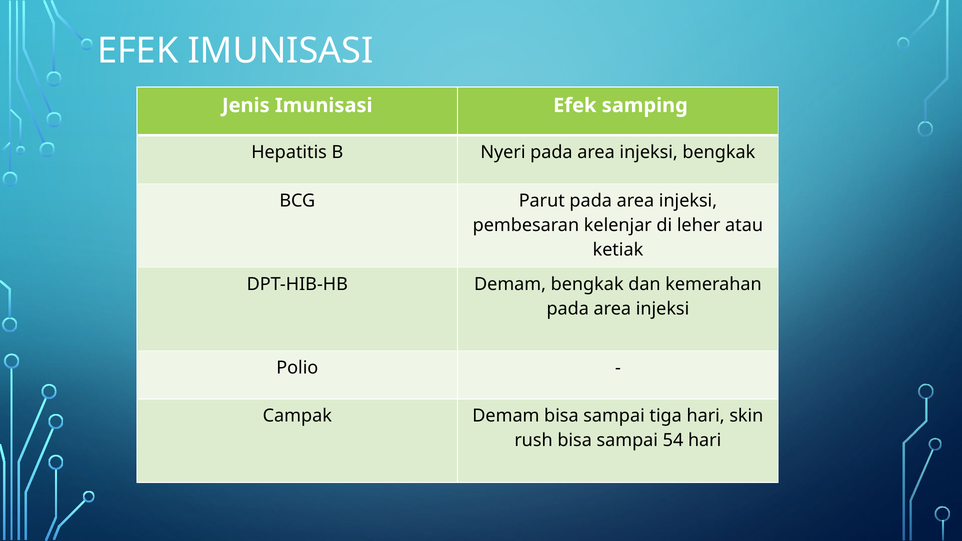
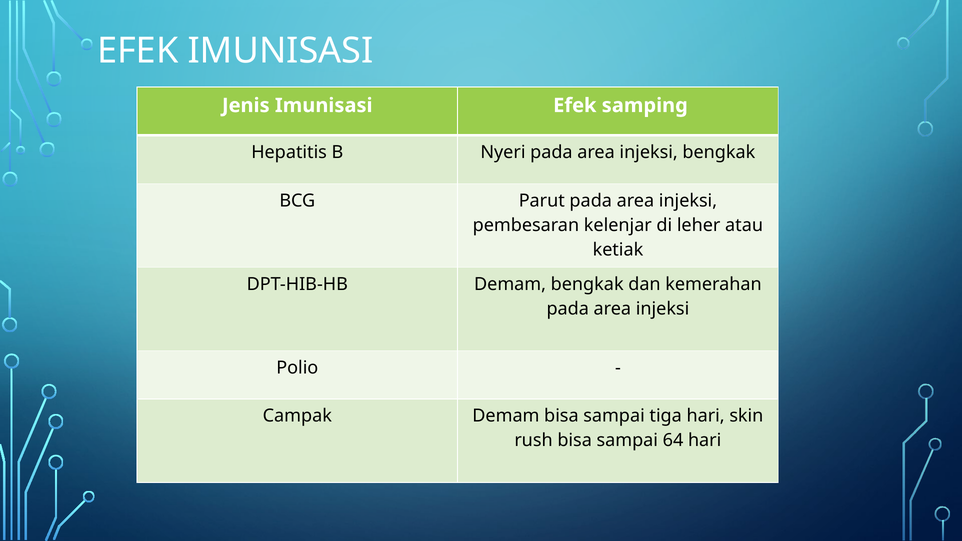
54: 54 -> 64 (673, 441)
